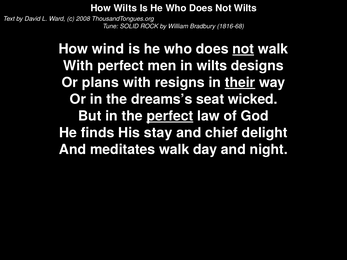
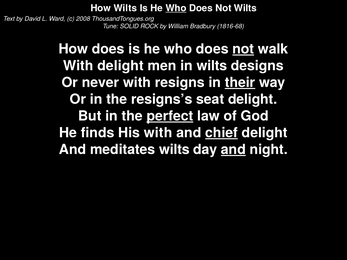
Who underline: none -> present (176, 8)
How wind: wind -> does (108, 49)
With perfect: perfect -> delight (120, 66)
plans: plans -> never (100, 83)
dreams’s: dreams’s -> resigns’s (162, 99)
seat wicked: wicked -> delight (253, 99)
His stay: stay -> with (158, 133)
chief underline: none -> present (222, 133)
meditates walk: walk -> wilts (174, 150)
and underline: none -> present (233, 150)
